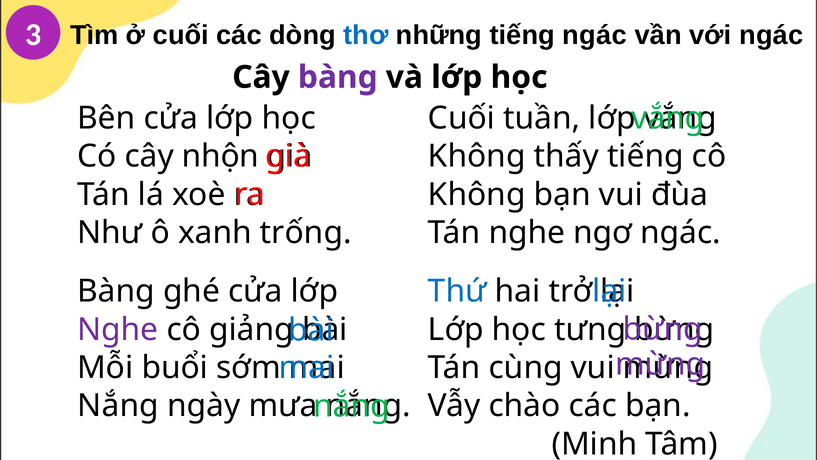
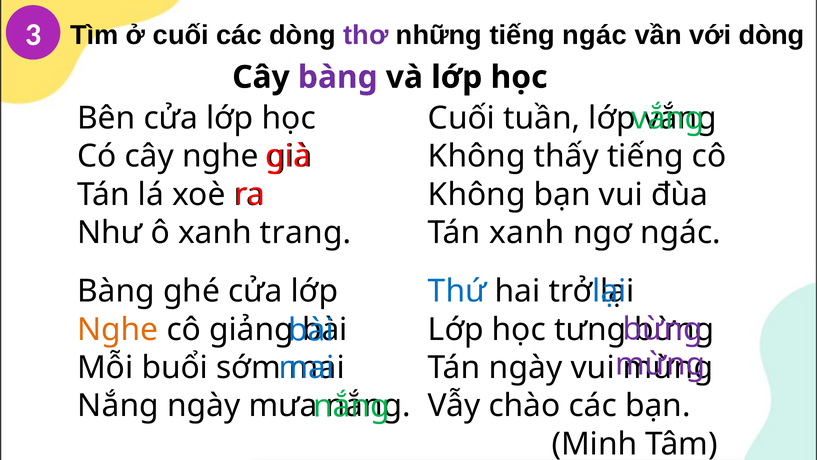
thơ colour: blue -> purple (366, 35)
với ngác: ngác -> dòng (772, 35)
cây nhộn: nhộn -> nghe (220, 156)
trống: trống -> trang (306, 233)
Tán nghe: nghe -> xanh (527, 233)
Nghe colour: purple -> orange (118, 329)
Tán cùng: cùng -> ngày (526, 367)
